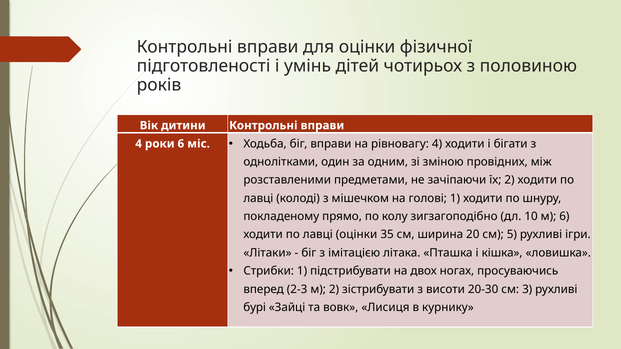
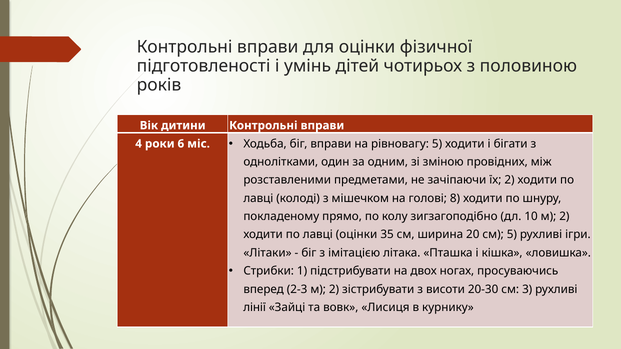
рівновагу 4: 4 -> 5 (437, 144)
голові 1: 1 -> 8 (455, 198)
10 м 6: 6 -> 2 (564, 217)
бурі: бурі -> лінії (255, 308)
